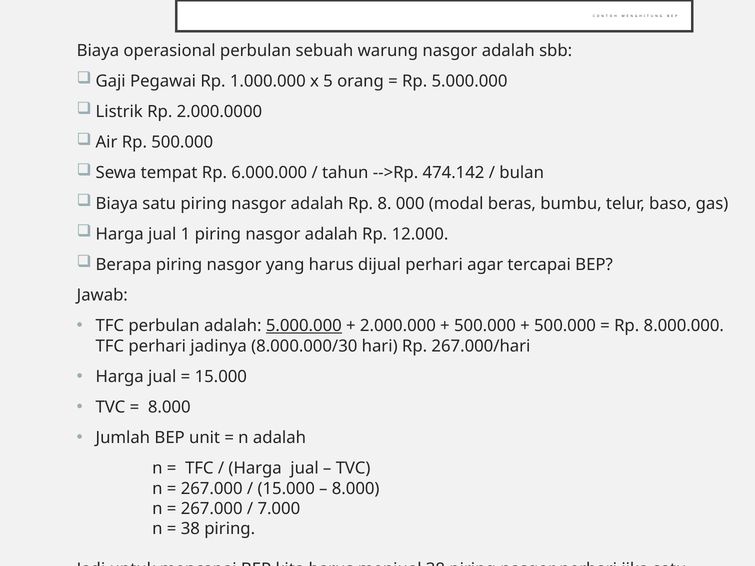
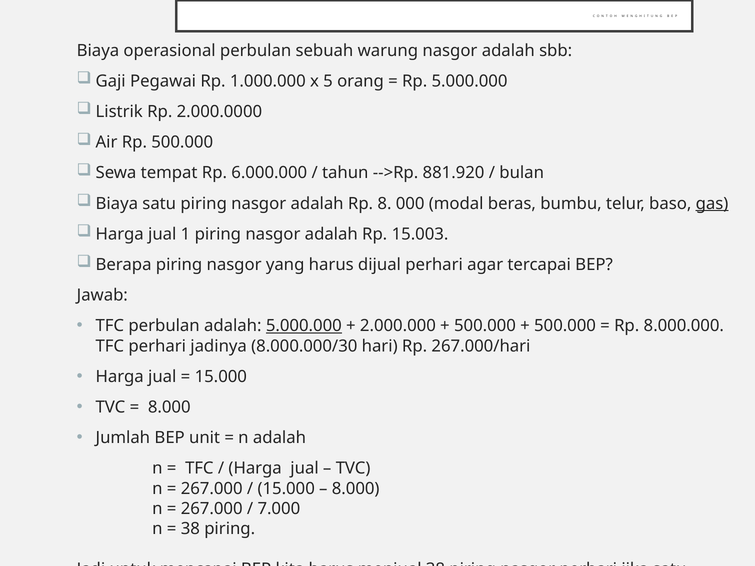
474.142: 474.142 -> 881.920 (454, 173)
gas underline: none -> present (712, 204)
12.000: 12.000 -> 15.003 (420, 234)
